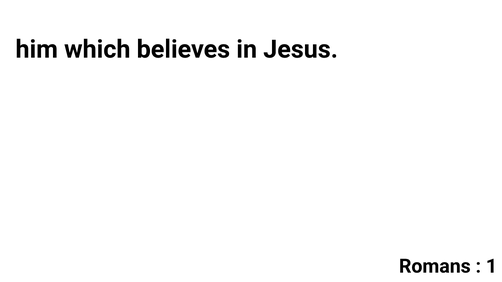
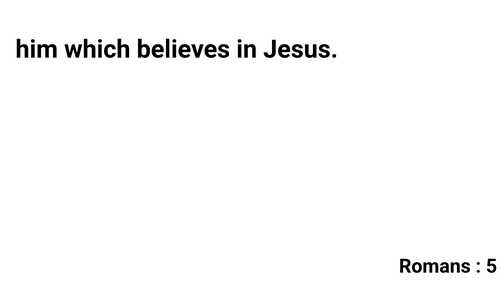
1: 1 -> 5 (491, 267)
